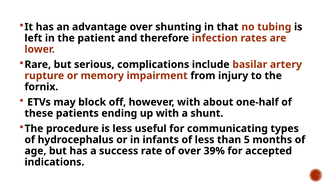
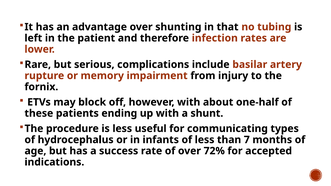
5: 5 -> 7 (247, 140)
39%: 39% -> 72% (214, 151)
